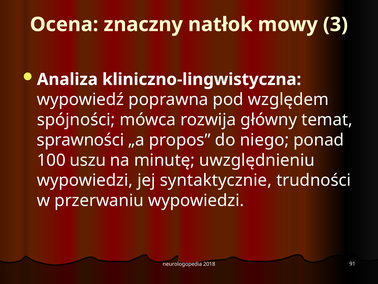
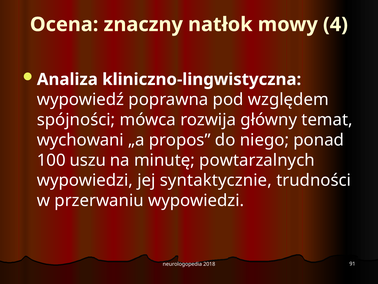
3: 3 -> 4 (335, 24)
sprawności: sprawności -> wychowani (80, 140)
uwzględnieniu: uwzględnieniu -> powtarzalnych (257, 160)
